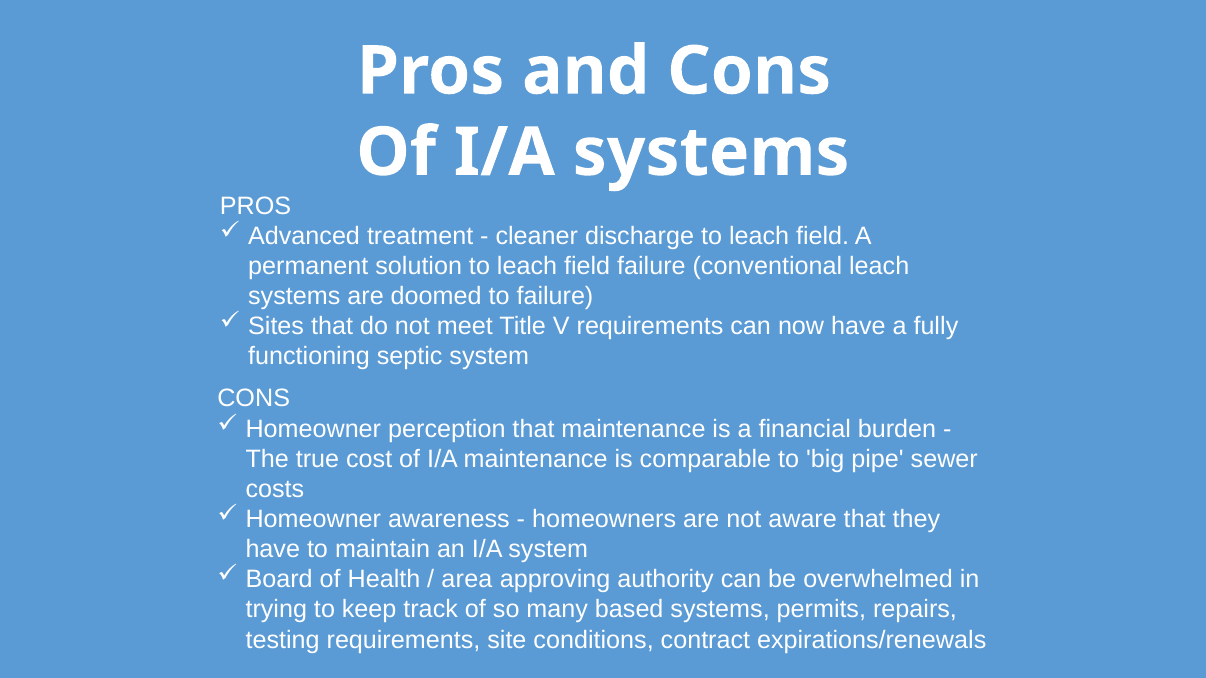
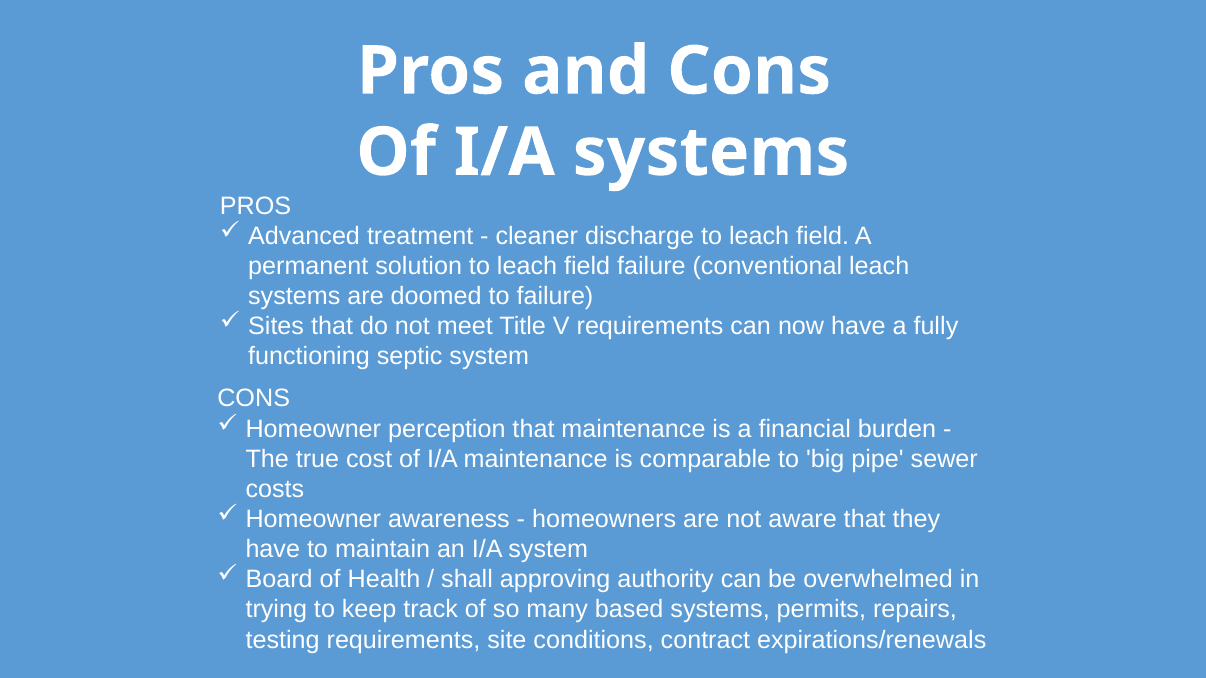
area: area -> shall (467, 580)
